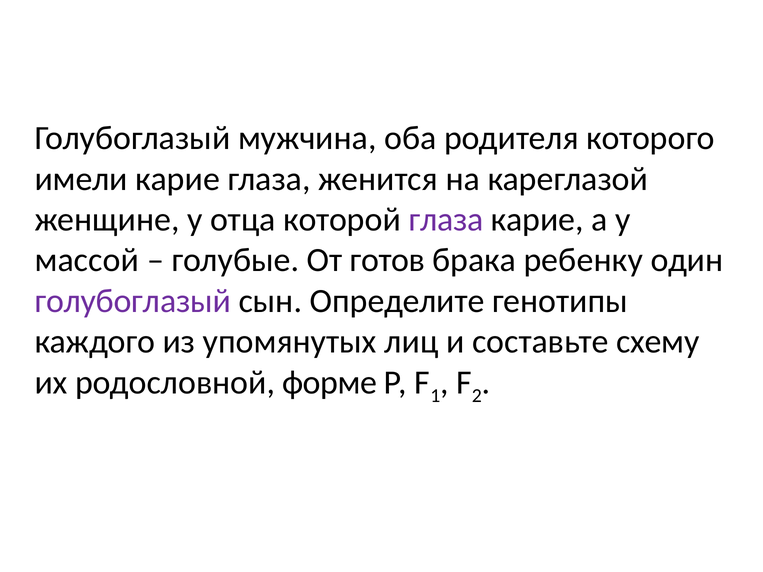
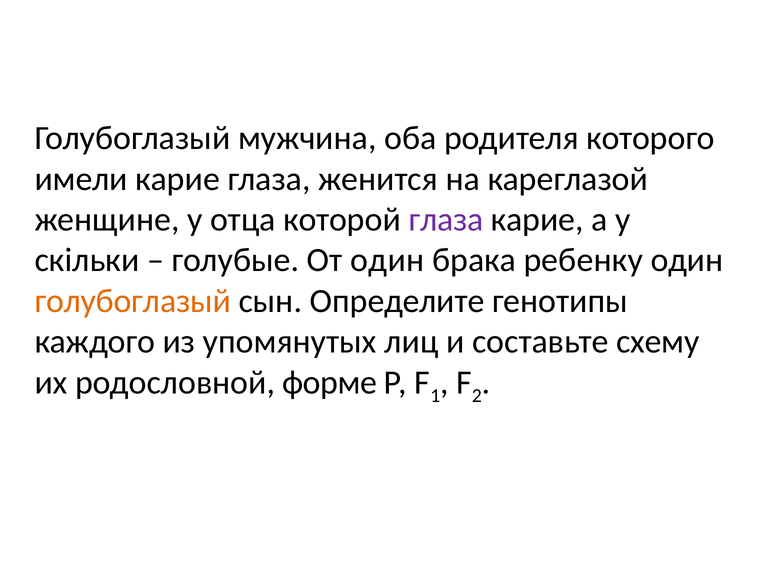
массой: массой -> скільки (87, 260)
От готов: готов -> один (387, 260)
голубоглазый colour: purple -> orange (133, 301)
